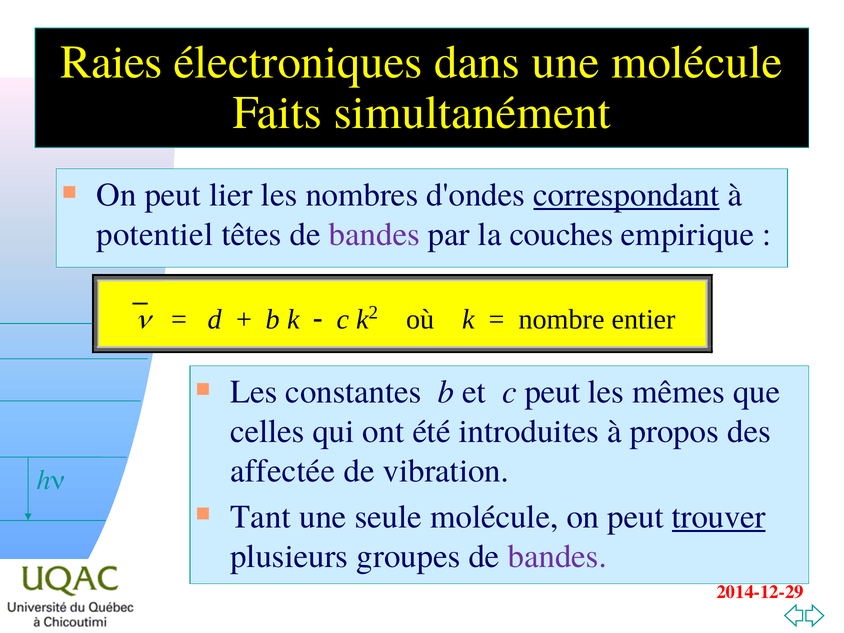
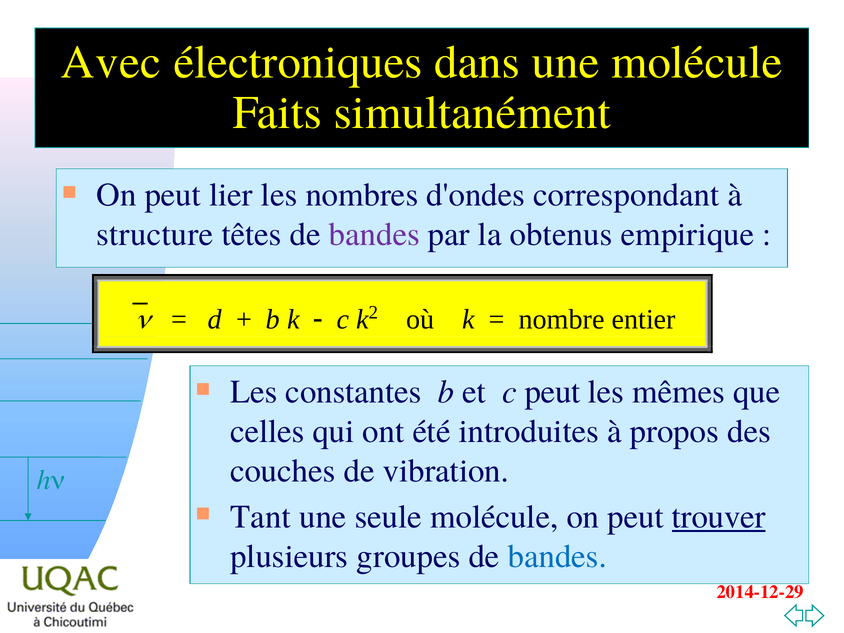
Raies: Raies -> Avec (111, 62)
correspondant underline: present -> none (626, 195)
potentiel: potentiel -> structure (155, 234)
couches: couches -> obtenus (561, 234)
affectée: affectée -> couches (283, 471)
bandes colour: purple -> blue (557, 556)
